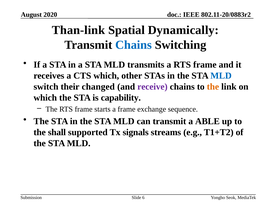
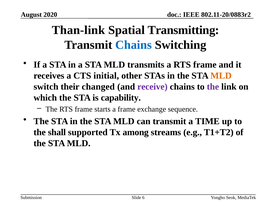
Dynamically: Dynamically -> Transmitting (183, 30)
CTS which: which -> initial (106, 76)
MLD colour: blue -> orange (221, 76)
the colour: orange -> purple (213, 87)
ABLE: ABLE -> TIME (207, 121)
signals: signals -> among (136, 132)
